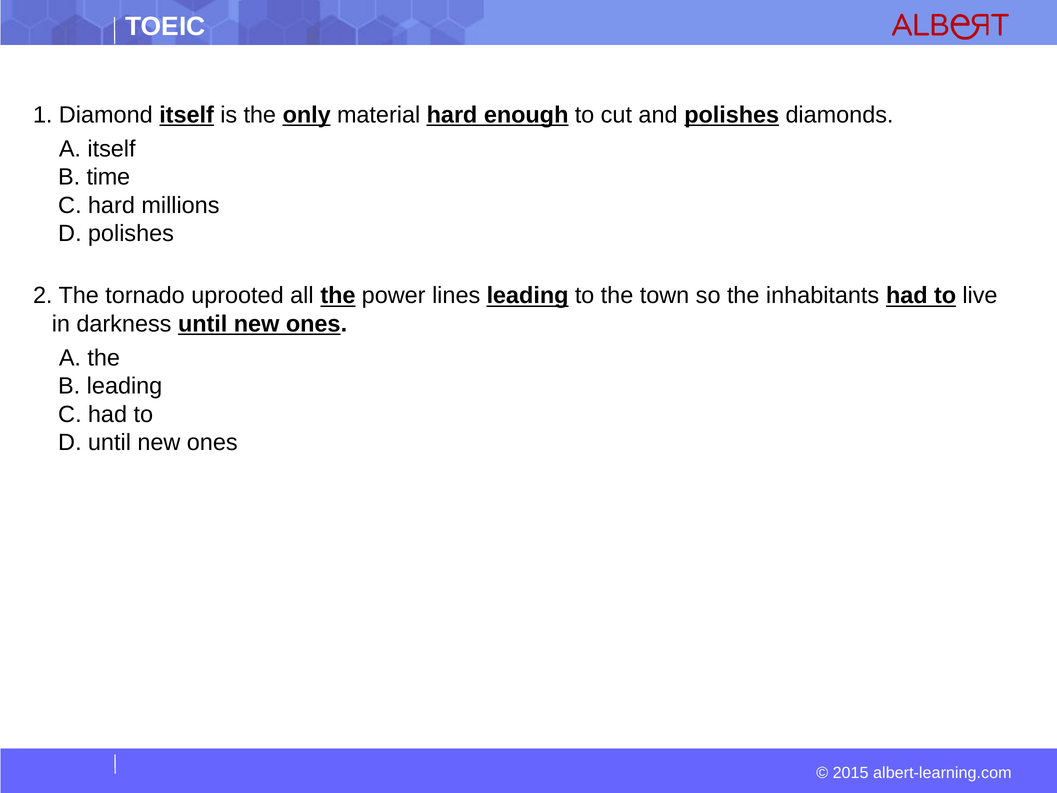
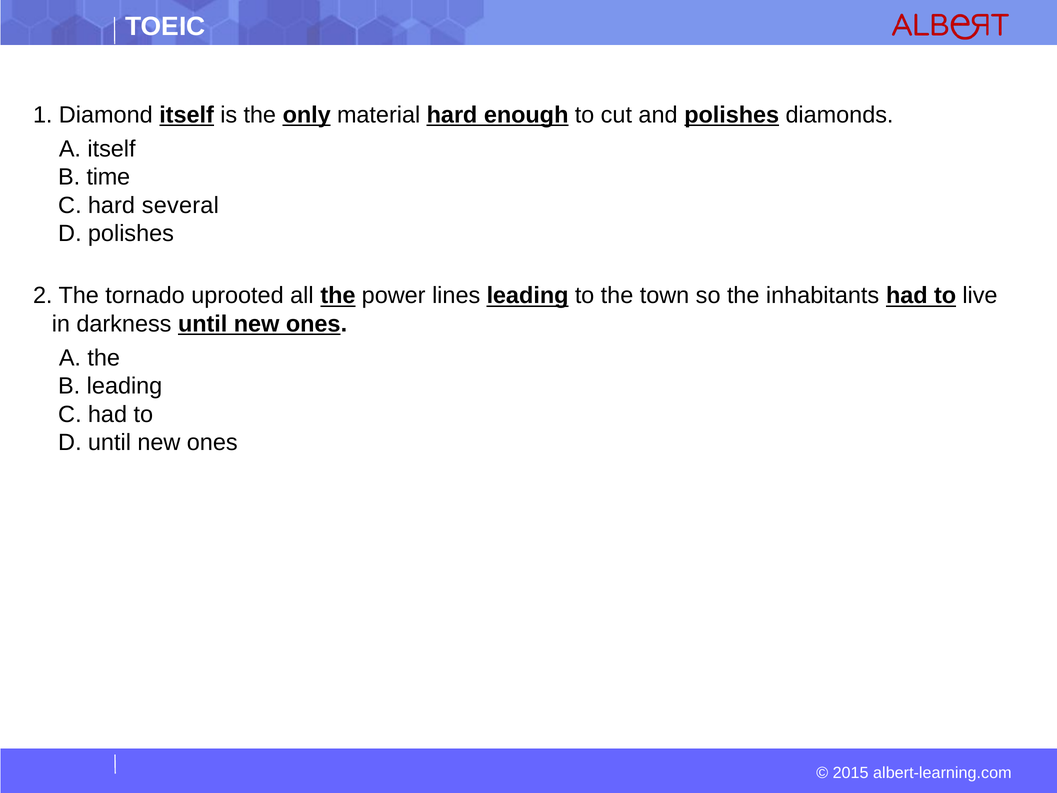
millions: millions -> several (180, 205)
